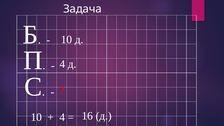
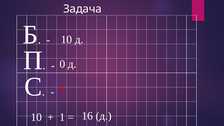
4: 4 -> 0 (62, 64)
4: 4 -> 1 (62, 117)
